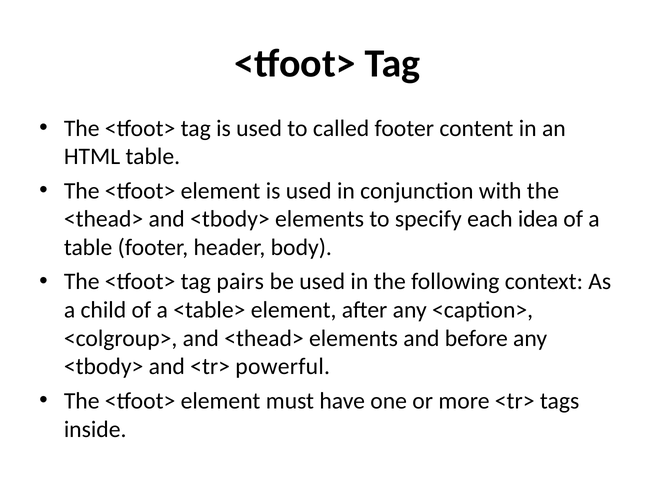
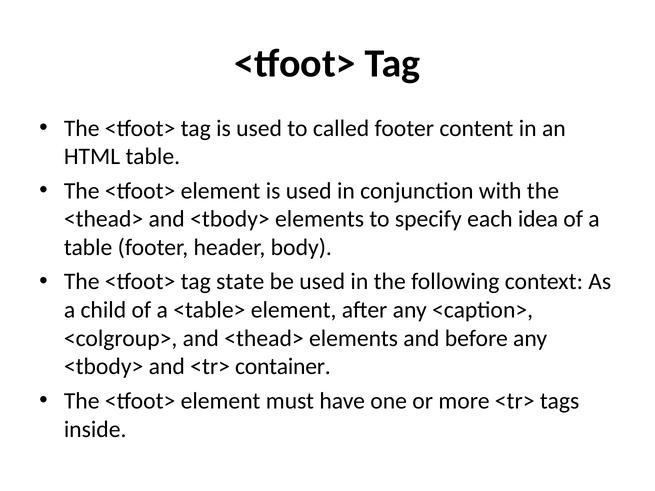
pairs: pairs -> state (240, 282)
powerful: powerful -> container (283, 367)
